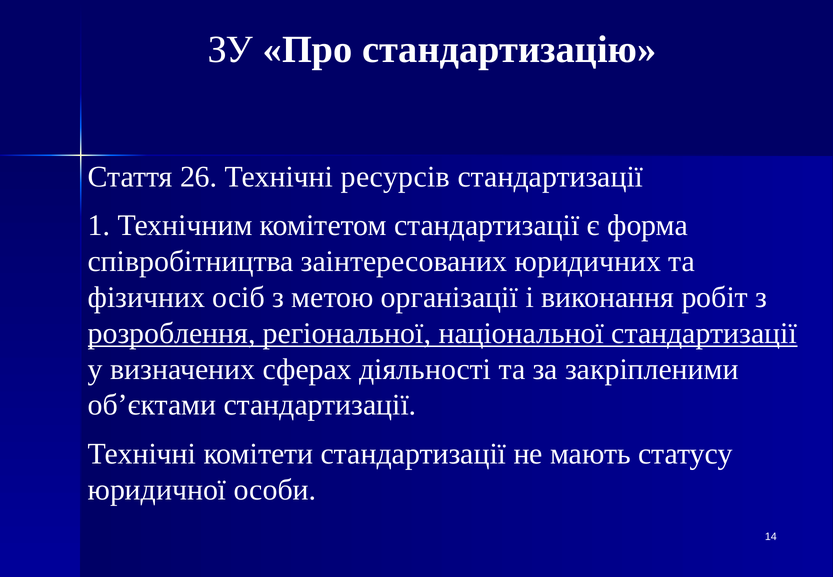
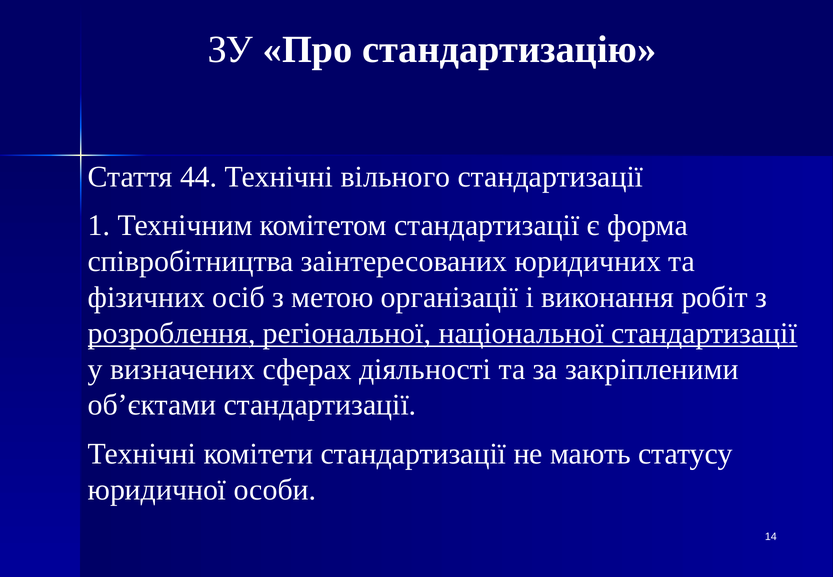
26: 26 -> 44 (199, 177)
ресурсів: ресурсів -> вільного (395, 177)
